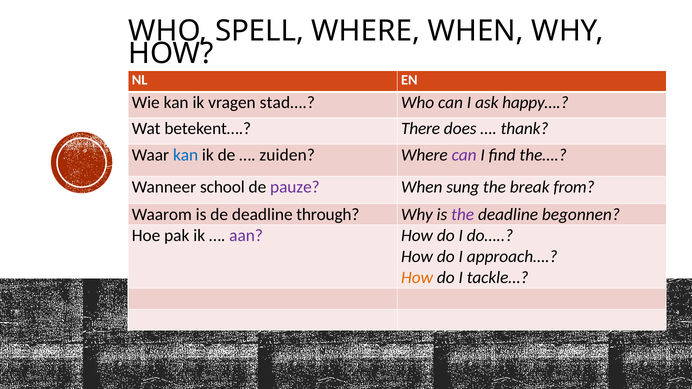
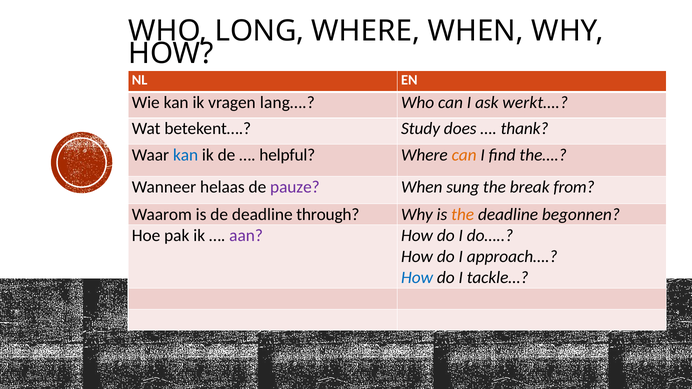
SPELL: SPELL -> LONG (260, 31)
stad…: stad… -> lang… (287, 103)
happy…: happy… -> werkt… (535, 103)
There: There -> Study (421, 129)
zuiden: zuiden -> helpful (287, 155)
can colour: purple -> orange (464, 155)
school: school -> helaas (222, 187)
the colour: purple -> orange (463, 215)
How colour: orange -> blue (417, 278)
